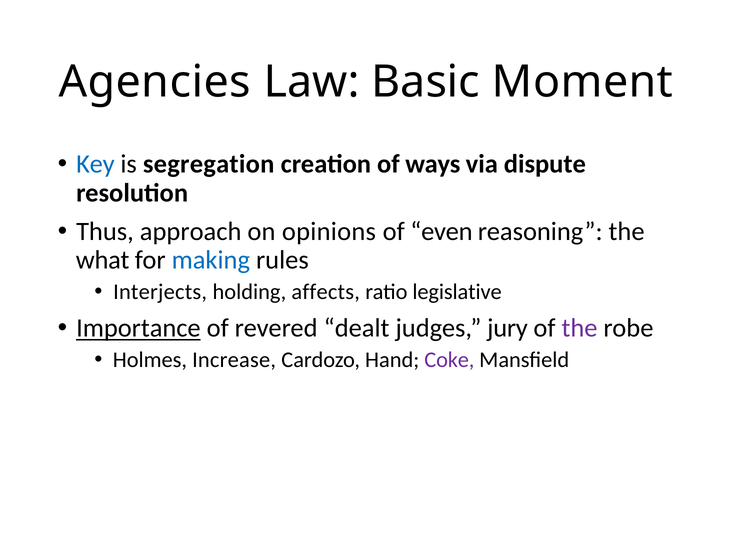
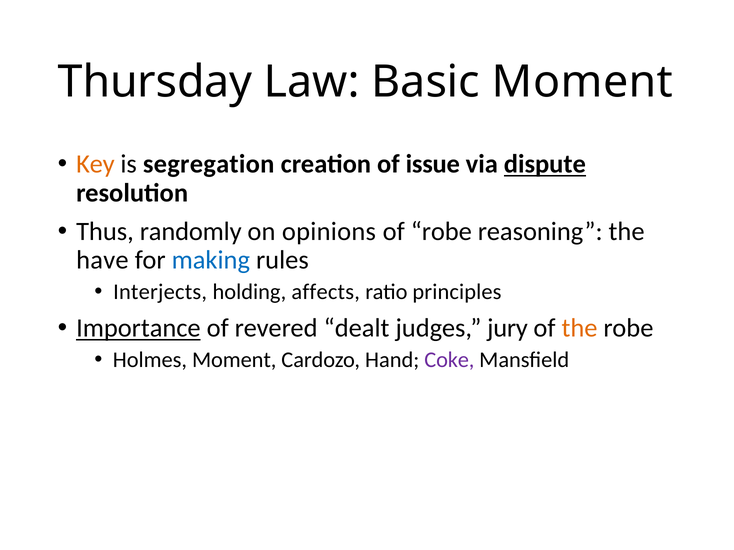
Agencies: Agencies -> Thursday (155, 82)
Key colour: blue -> orange (95, 164)
ways: ways -> issue (433, 164)
dispute underline: none -> present (545, 164)
approach: approach -> randomly (191, 232)
of even: even -> robe (441, 232)
what: what -> have (102, 260)
legislative: legislative -> principles (457, 292)
the colour: purple -> orange (580, 328)
Holmes Increase: Increase -> Moment (234, 360)
